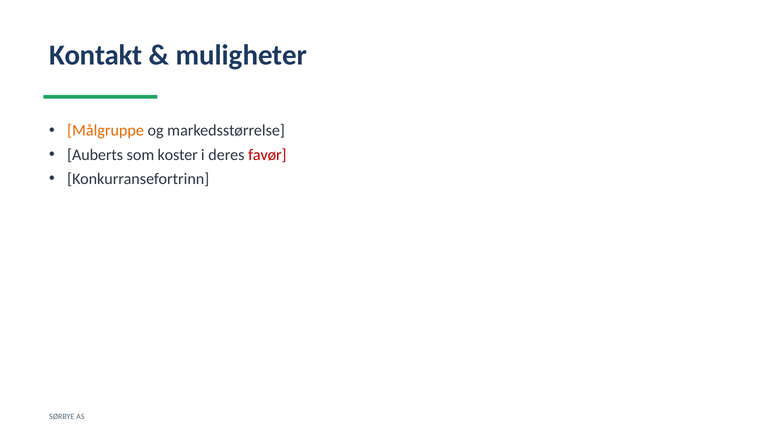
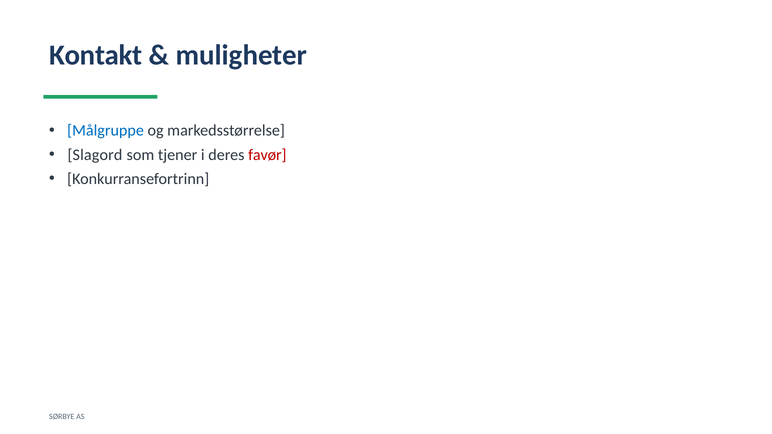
Målgruppe colour: orange -> blue (106, 131)
Auberts: Auberts -> Slagord (95, 155)
koster: koster -> tjener (178, 155)
